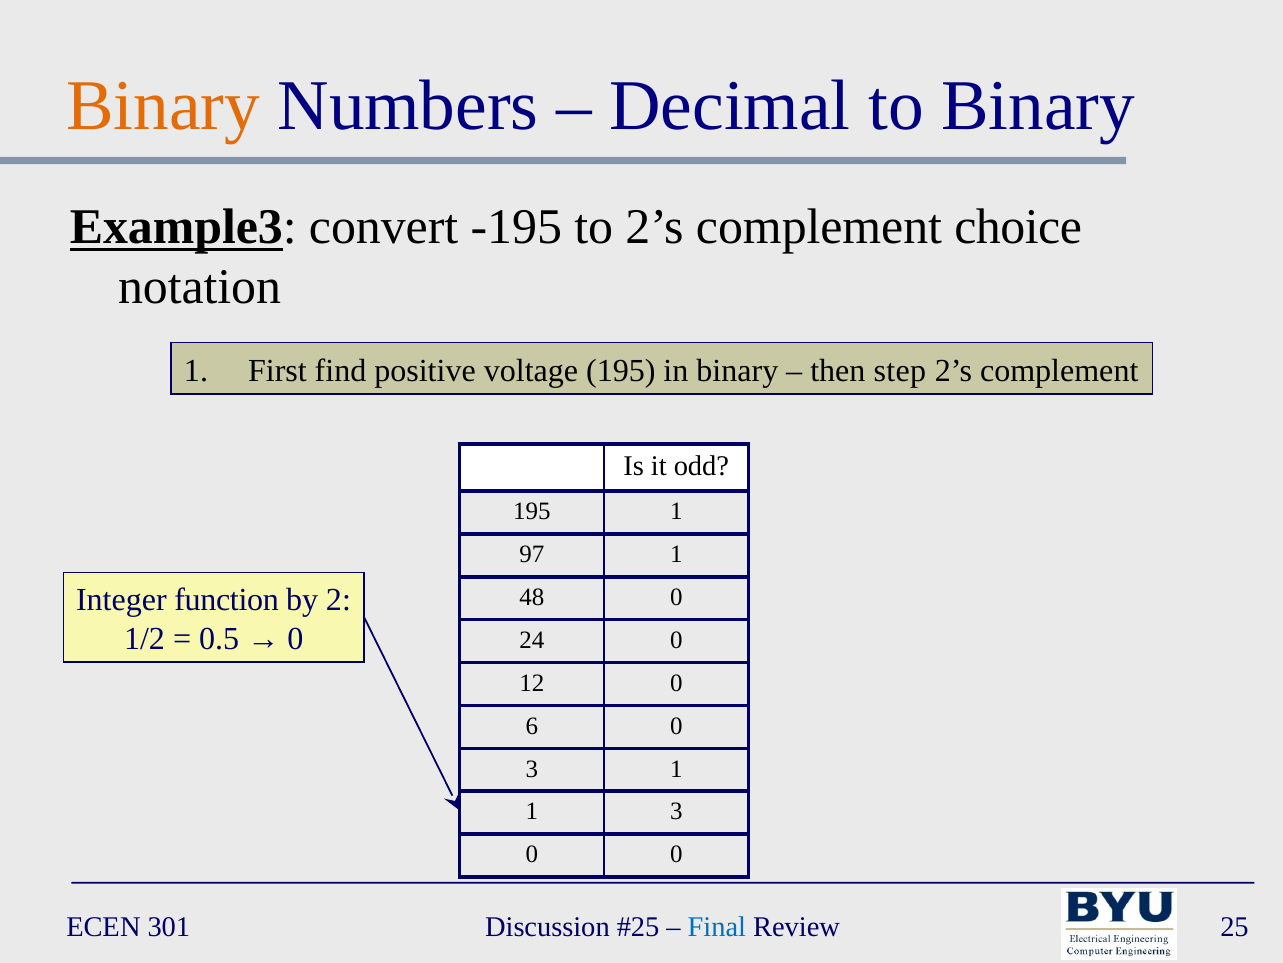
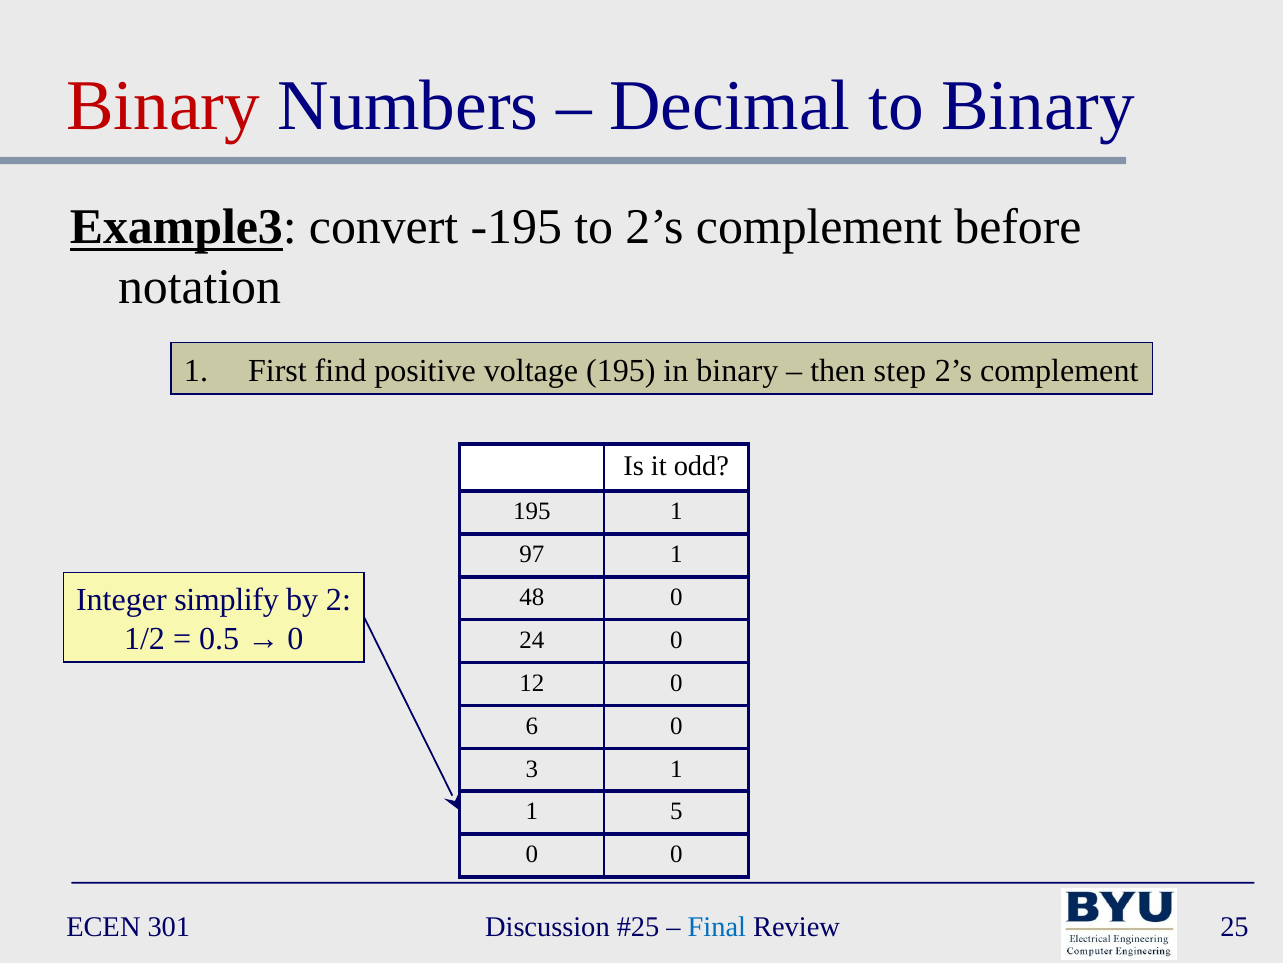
Binary colour: orange -> red (163, 105)
choice: choice -> before (1018, 227)
function: function -> simplify (227, 600)
1 3: 3 -> 5 (676, 811)
